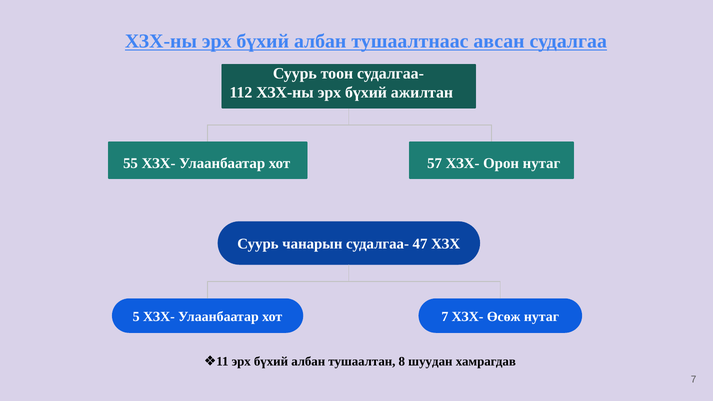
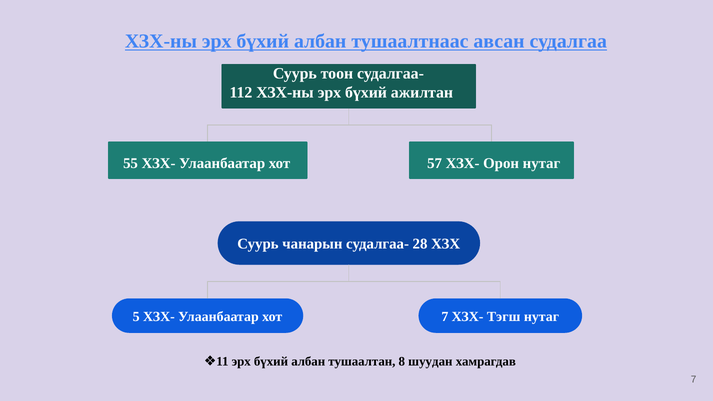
47: 47 -> 28 (420, 244)
Өсөж: Өсөж -> Тэгш (504, 317)
